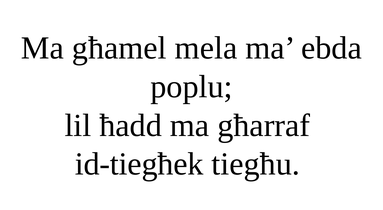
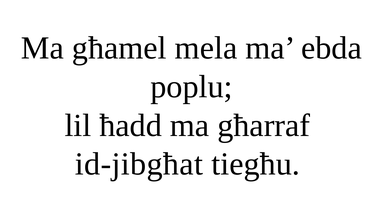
id-tiegħek: id-tiegħek -> id-jibgħat (139, 164)
